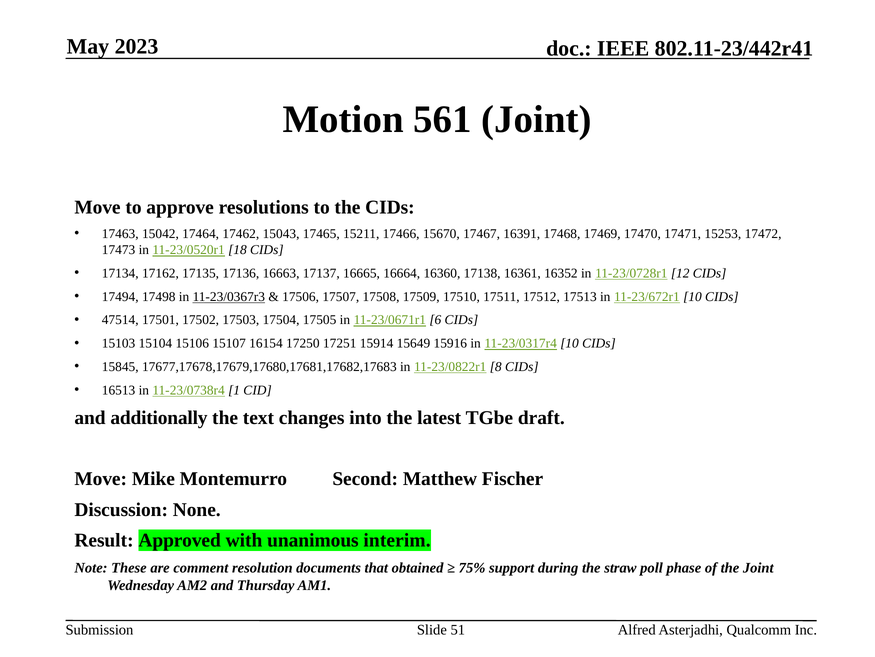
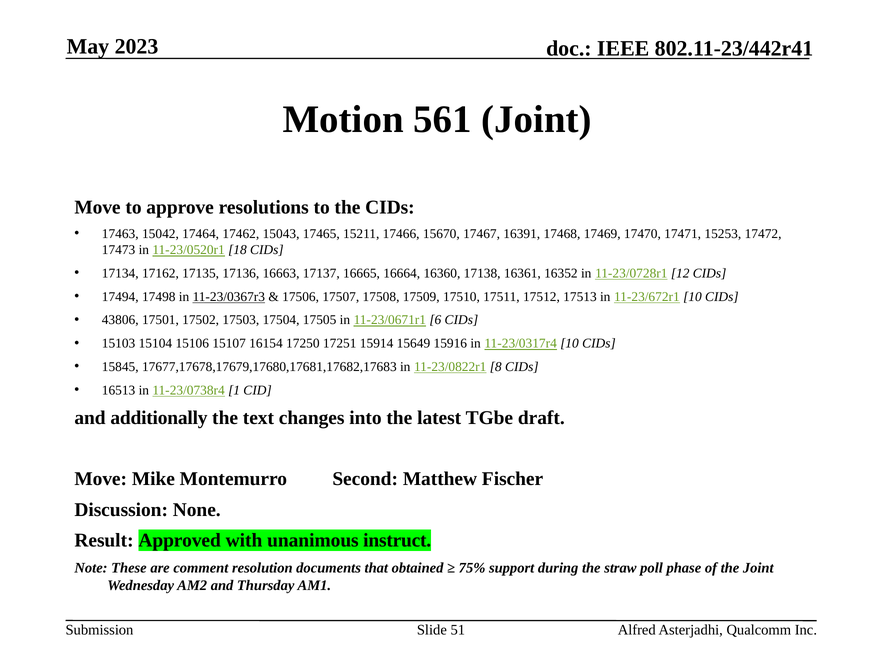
47514: 47514 -> 43806 (120, 320)
interim: interim -> instruct (397, 540)
